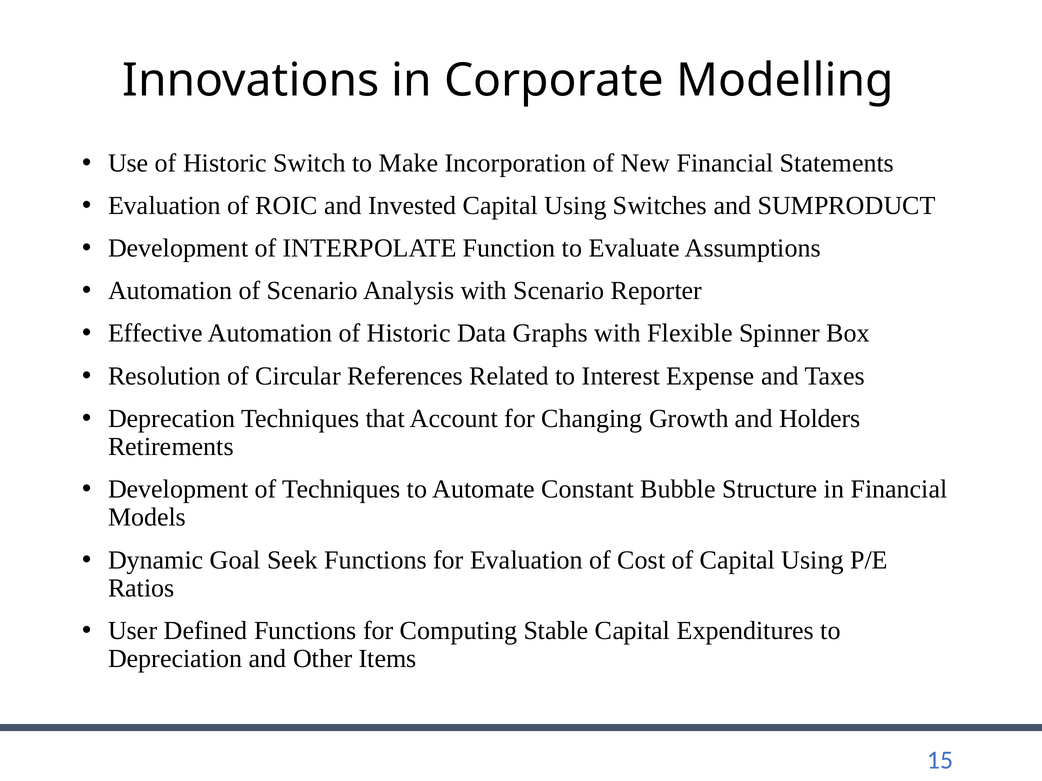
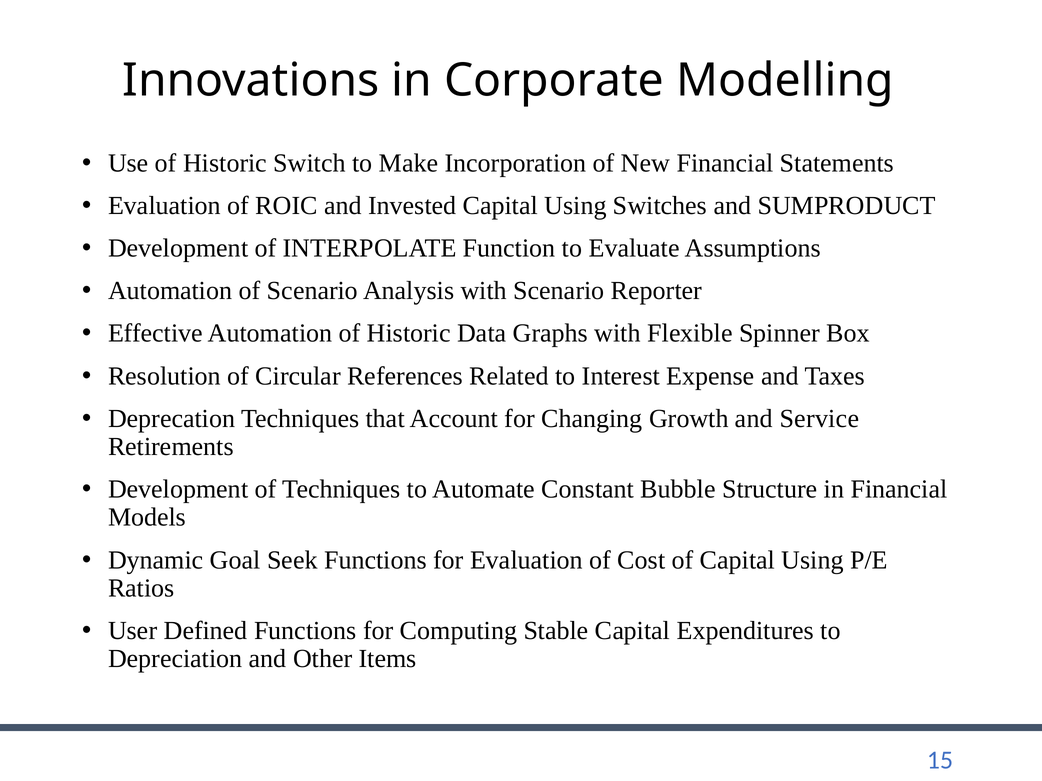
Holders: Holders -> Service (819, 419)
